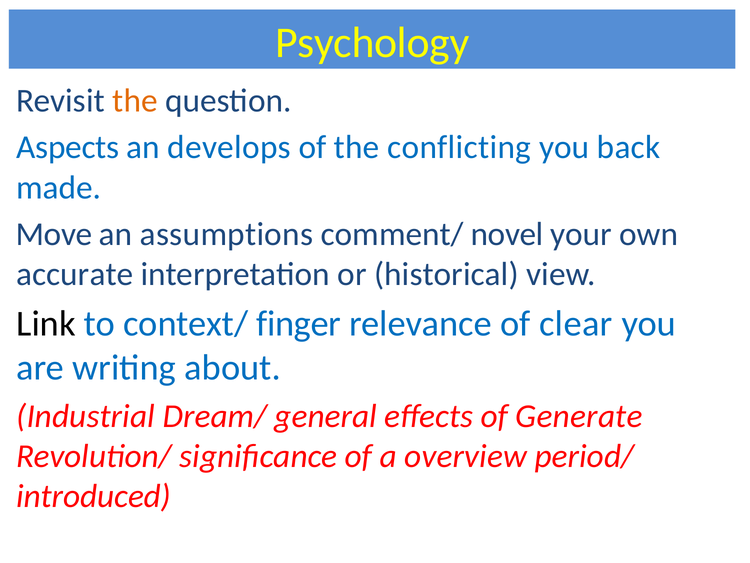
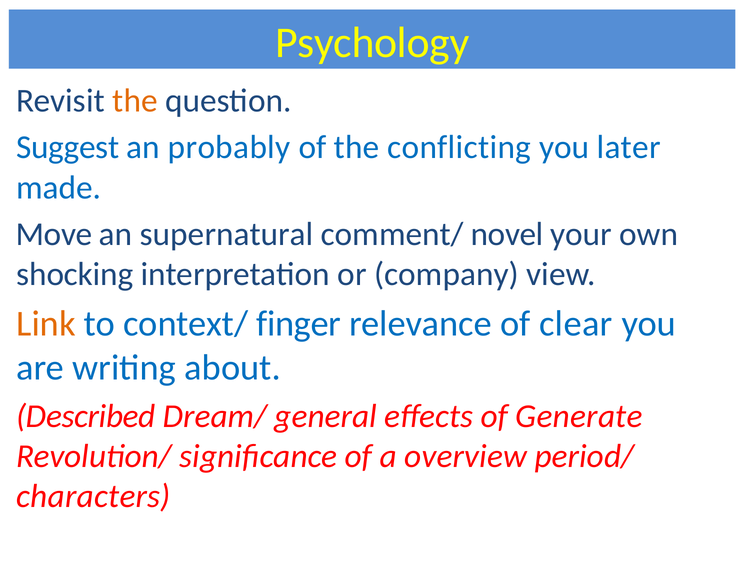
Aspects: Aspects -> Suggest (68, 147)
develops: develops -> probably (229, 147)
back: back -> later (629, 147)
assumptions: assumptions -> supernatural (227, 234)
accurate: accurate -> shocking (75, 274)
historical: historical -> company (446, 274)
Link colour: black -> orange (46, 324)
Industrial: Industrial -> Described (86, 416)
introduced: introduced -> characters (93, 496)
